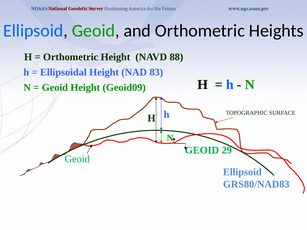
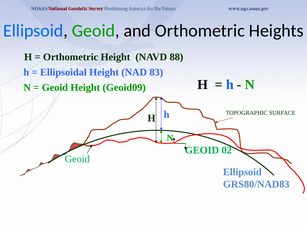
29: 29 -> 02 (227, 150)
